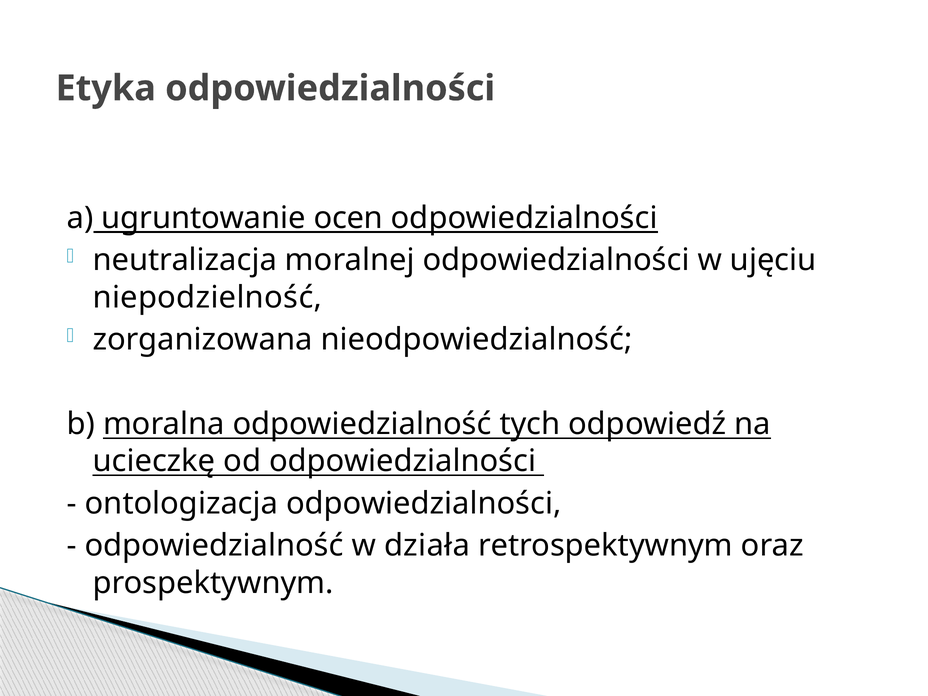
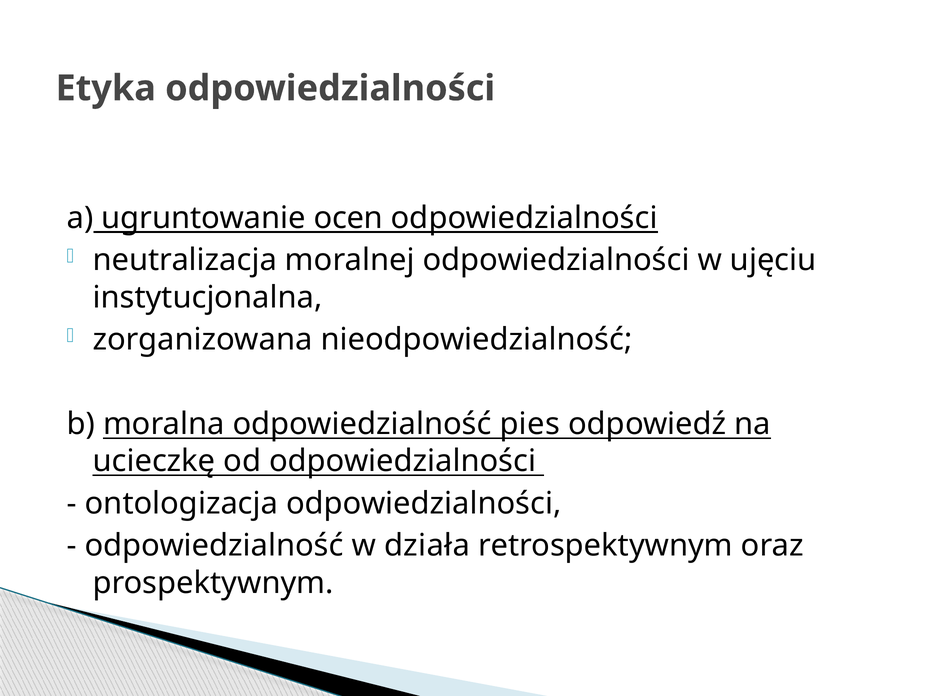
niepodzielność: niepodzielność -> instytucjonalna (208, 297)
tych: tych -> pies (530, 424)
